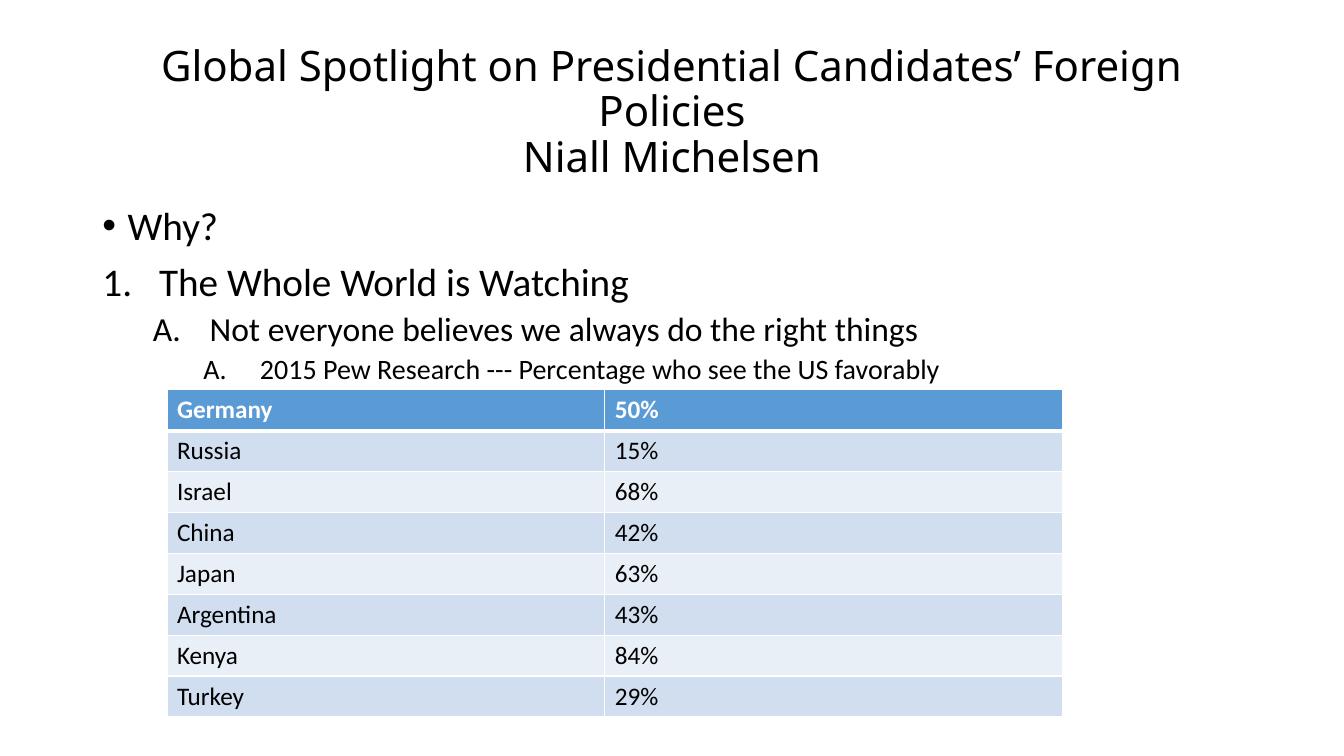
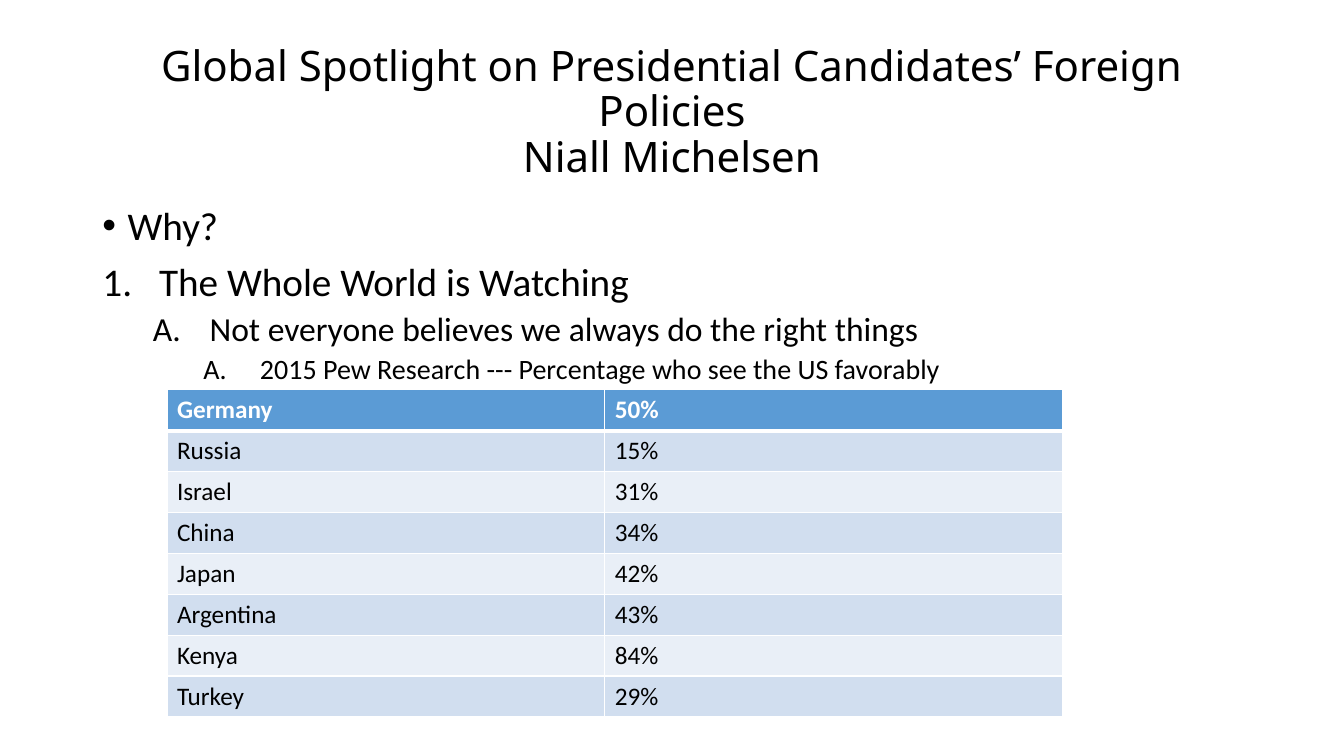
68%: 68% -> 31% (637, 492)
42%: 42% -> 34% (637, 533)
63%: 63% -> 42% (637, 574)
